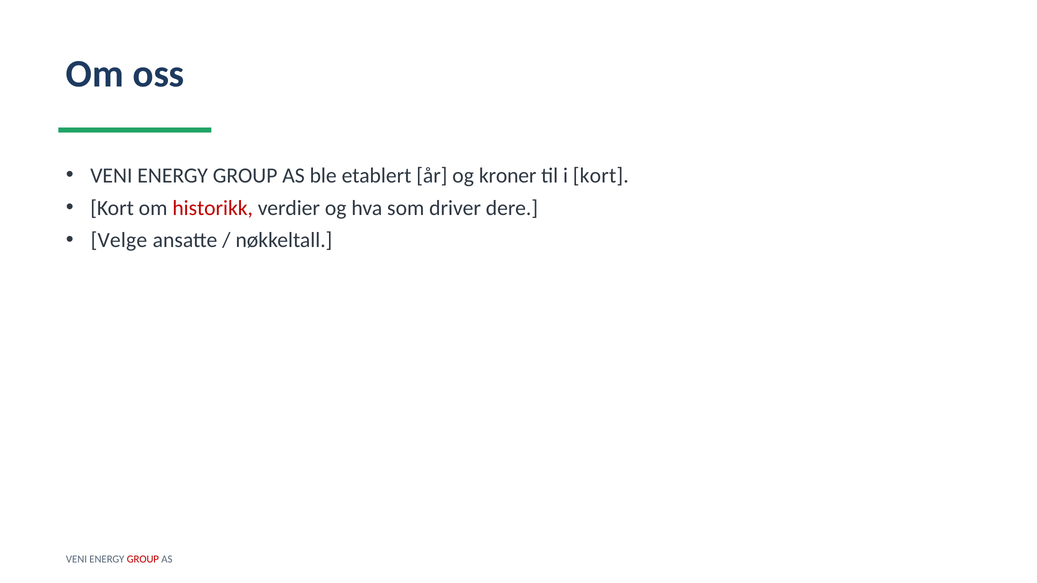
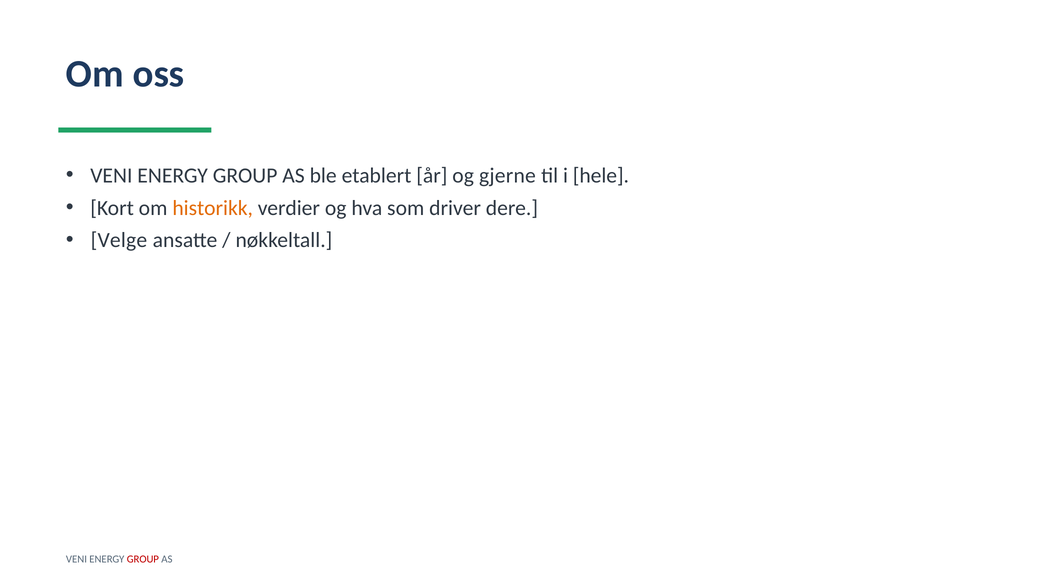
kroner: kroner -> gjerne (507, 176)
i kort: kort -> hele (601, 176)
historikk colour: red -> orange (213, 208)
